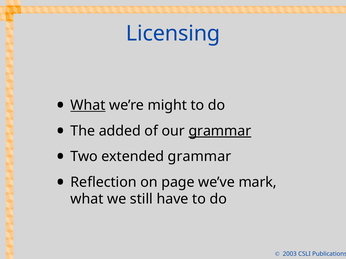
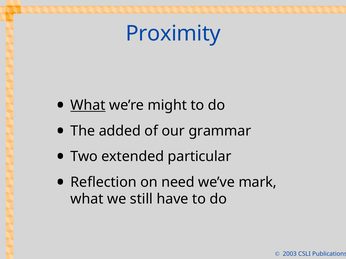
Licensing: Licensing -> Proximity (173, 33)
grammar underline: present -> none (220, 131)
extended grammar: grammar -> particular (200, 157)
page: page -> need (178, 183)
